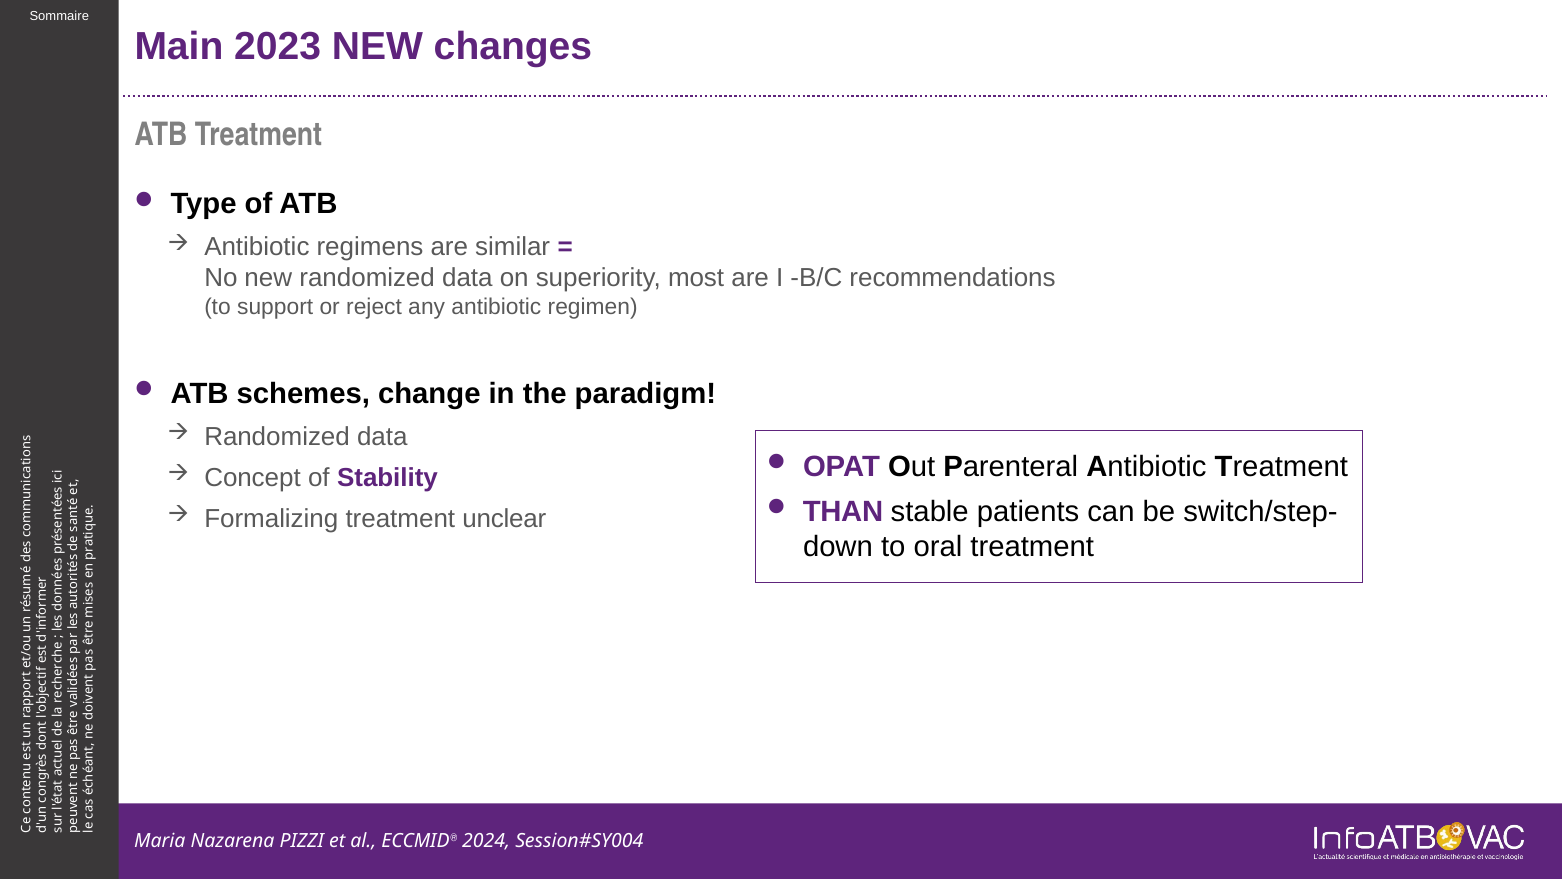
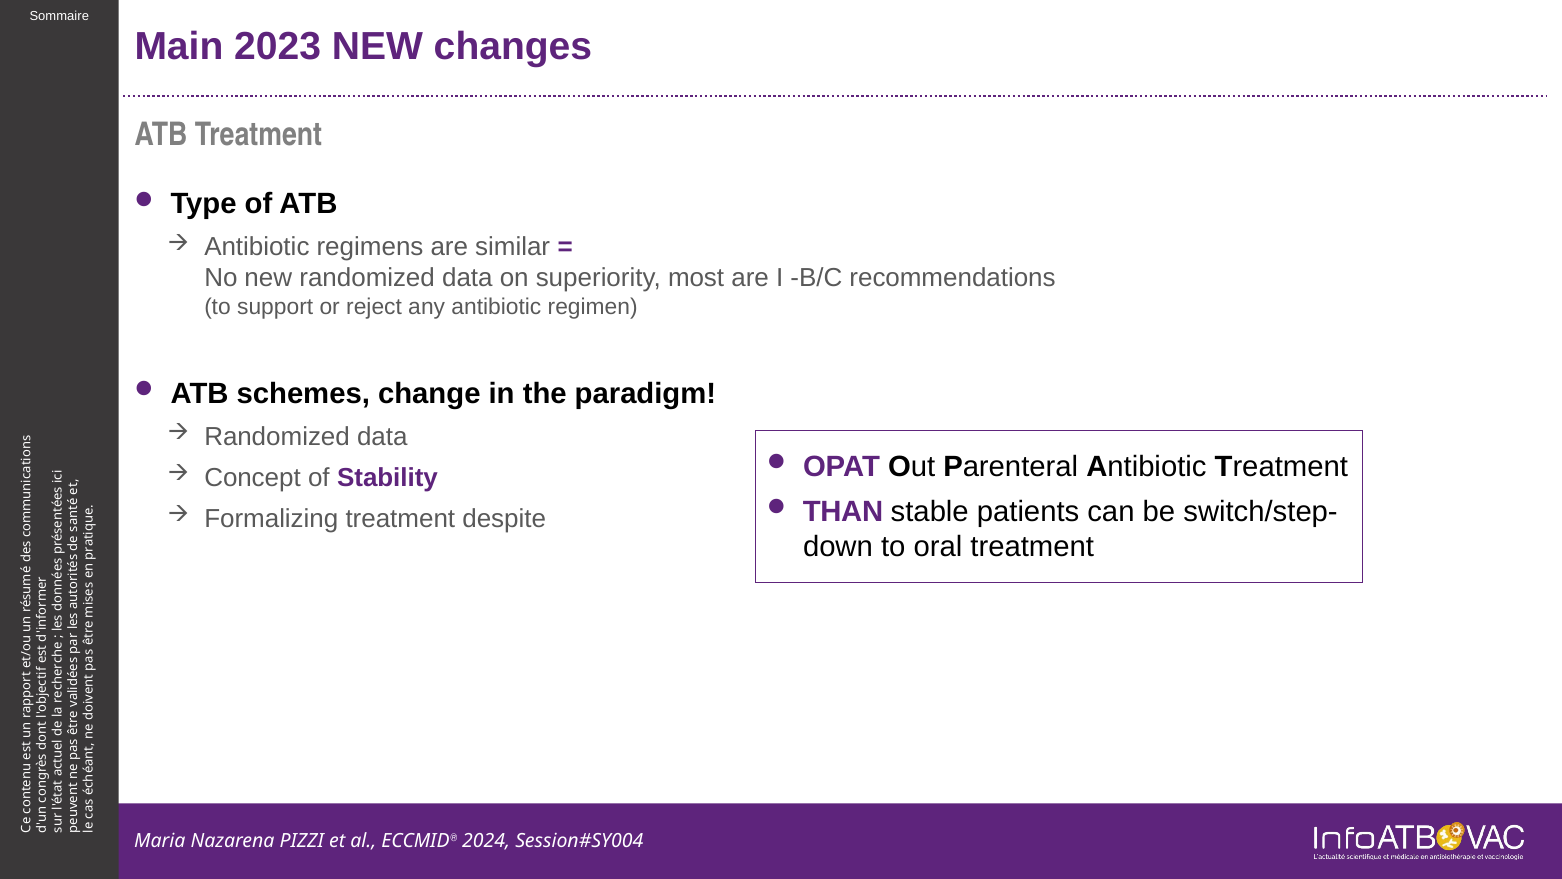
unclear: unclear -> despite (504, 518)
